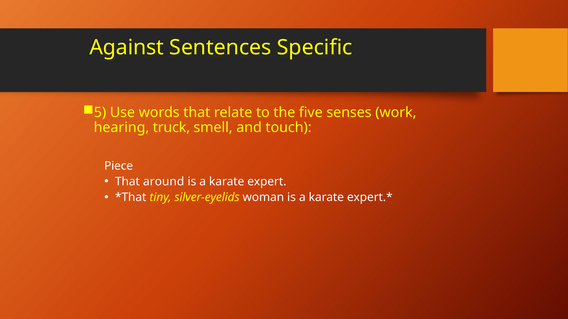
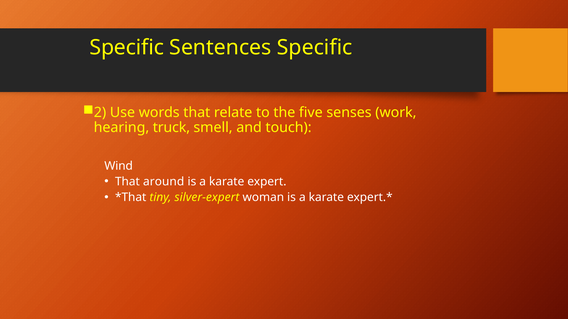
Against: Against -> Specific (127, 47)
5: 5 -> 2 (100, 113)
Piece: Piece -> Wind (119, 166)
silver-eyelids: silver-eyelids -> silver-expert (207, 198)
